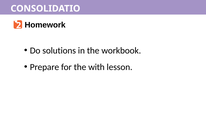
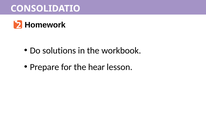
with: with -> hear (96, 67)
